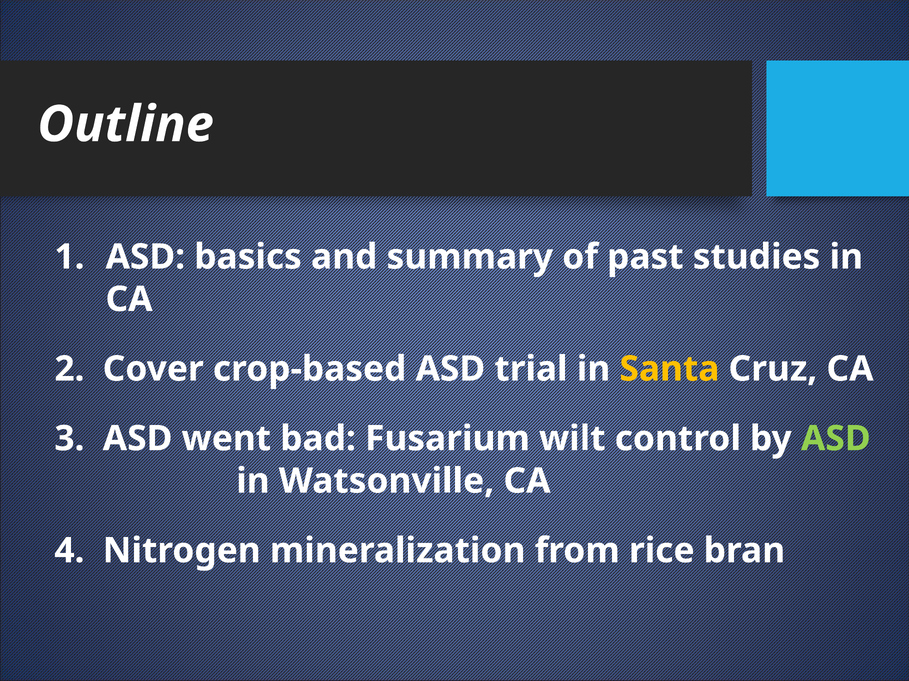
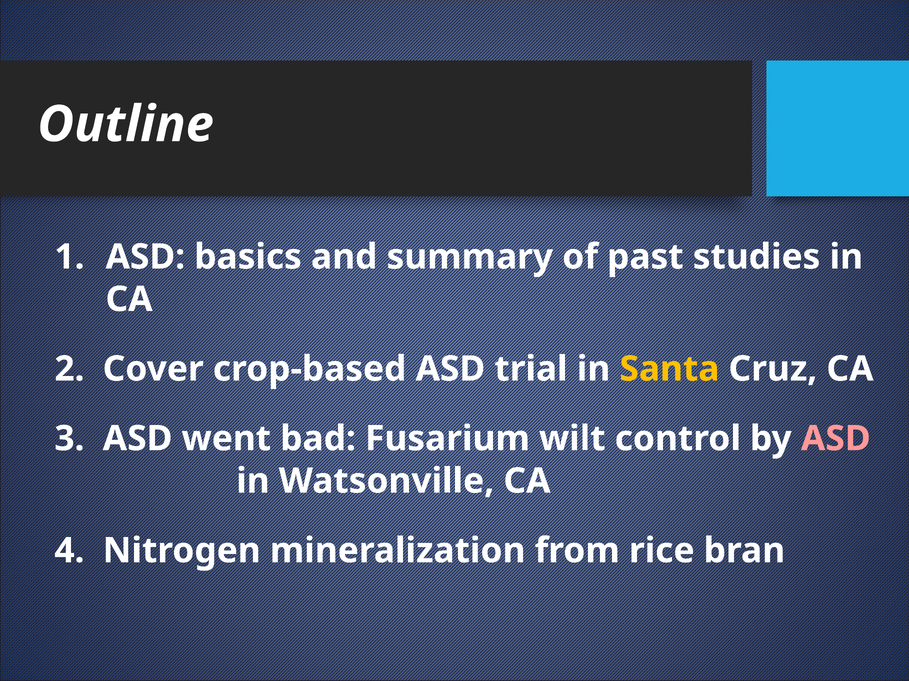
ASD colour: light green -> pink (836, 439)
